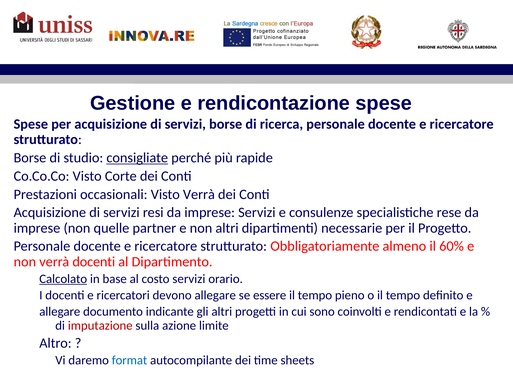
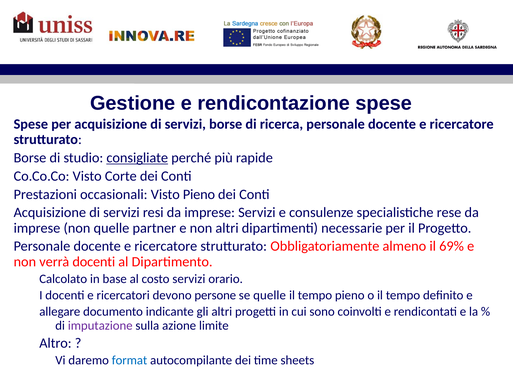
Visto Verrà: Verrà -> Pieno (199, 194)
60%: 60% -> 69% (452, 246)
Calcolato underline: present -> none (63, 279)
devono allegare: allegare -> persone (215, 295)
se essere: essere -> quelle (270, 295)
imputazione colour: red -> purple (100, 325)
